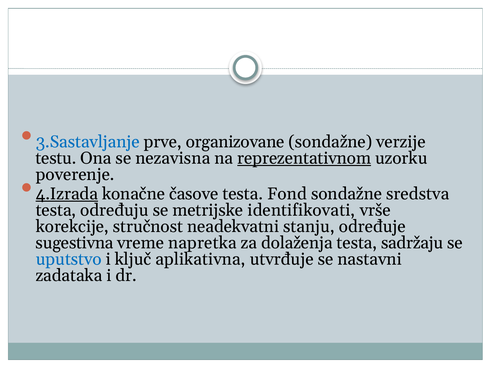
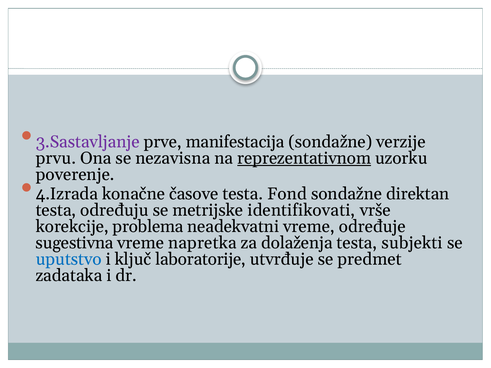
3.Sastavljanje colour: blue -> purple (88, 142)
organizovane: organizovane -> manifestacija (235, 142)
testu: testu -> prvu (56, 158)
4.Izrada underline: present -> none (67, 194)
sredstva: sredstva -> direktan (418, 194)
stručnost: stručnost -> problema (148, 227)
neadekvatni stanju: stanju -> vreme (309, 227)
sadržaju: sadržaju -> subjekti (412, 243)
aplikativna: aplikativna -> laboratorije (201, 259)
nastavni: nastavni -> predmet (369, 259)
